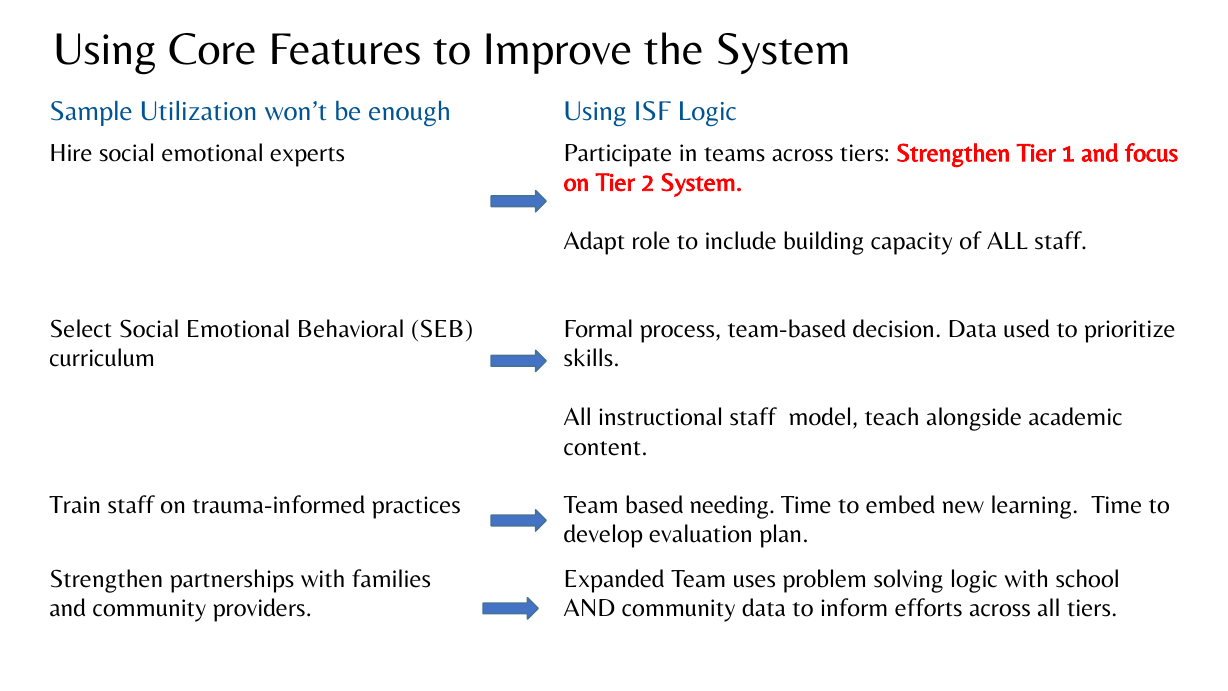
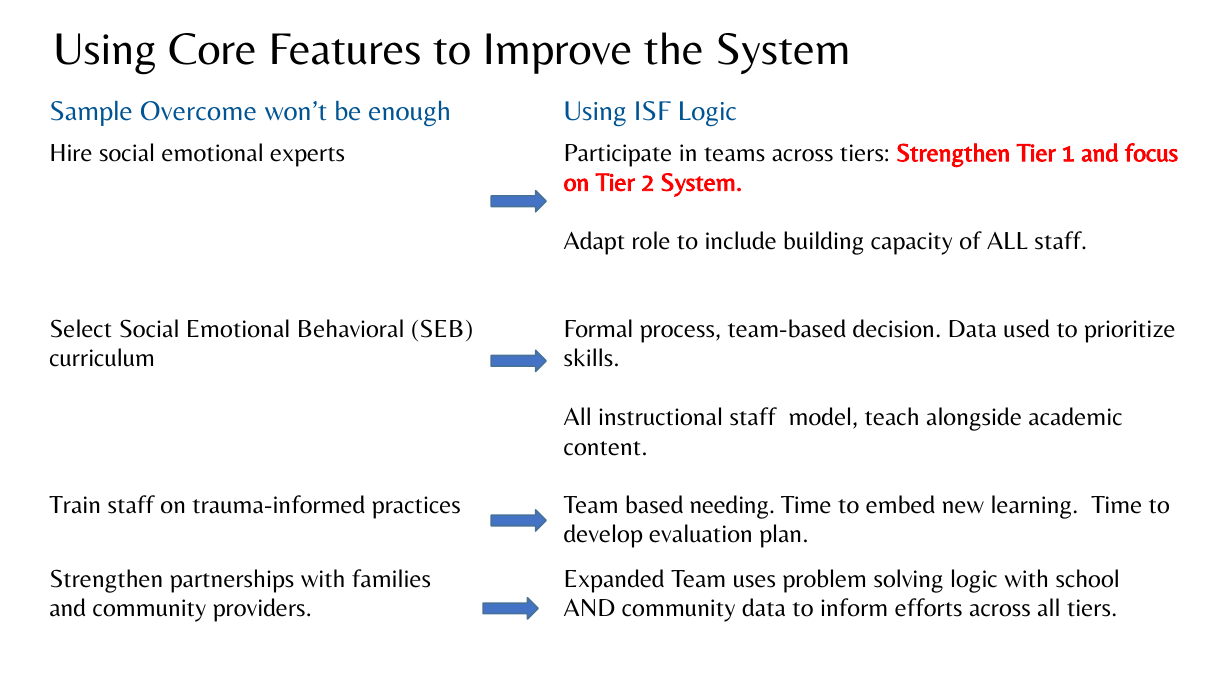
Utilization: Utilization -> Overcome (199, 111)
